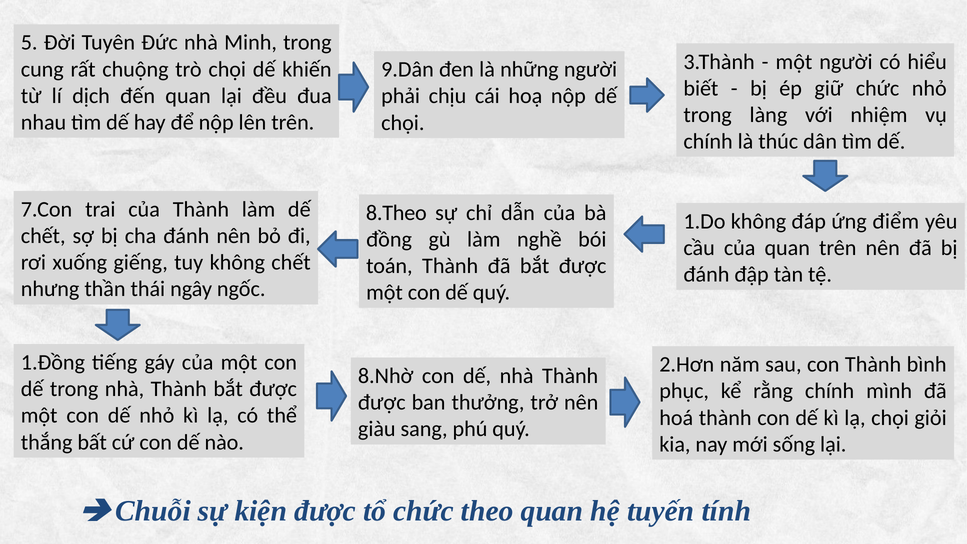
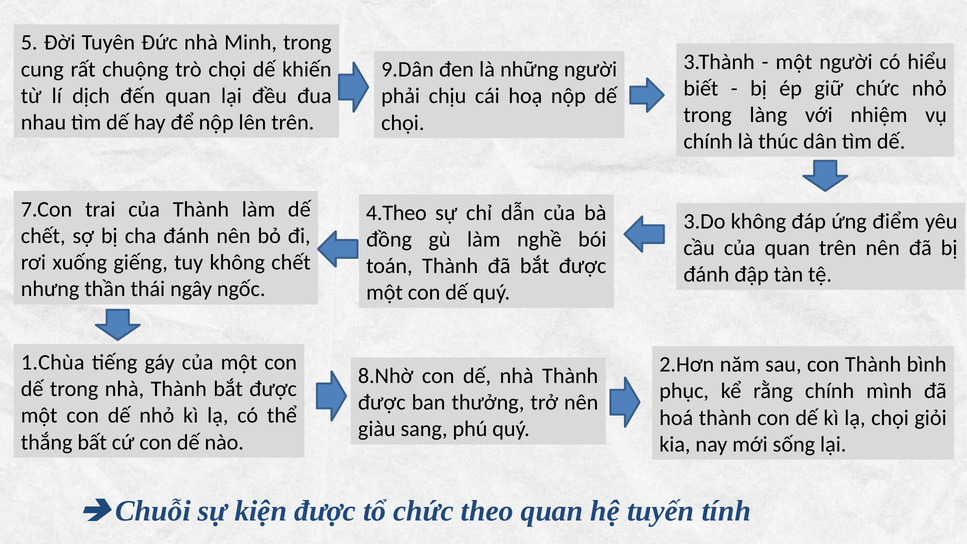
8.Theo: 8.Theo -> 4.Theo (396, 213)
1.Do: 1.Do -> 3.Do (704, 221)
1.Đồng: 1.Đồng -> 1.Chùa (53, 363)
